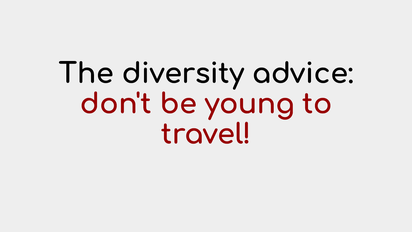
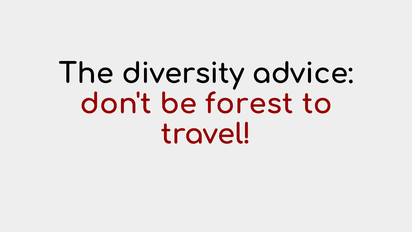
young: young -> forest (249, 104)
